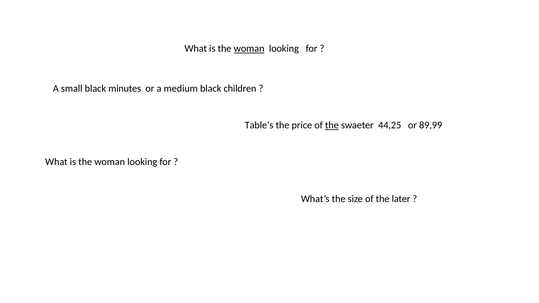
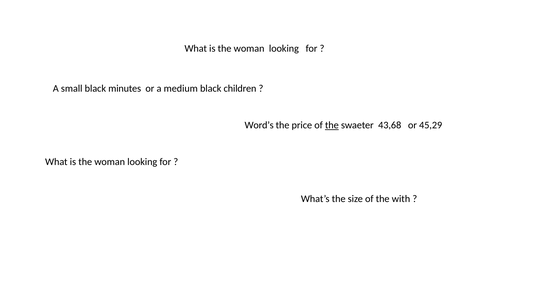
woman underline: present -> none (249, 49)
Table’s: Table’s -> Word’s (259, 125)
44,25: 44,25 -> 43,68 (390, 125)
89,99: 89,99 -> 45,29 (431, 125)
later: later -> with (401, 199)
